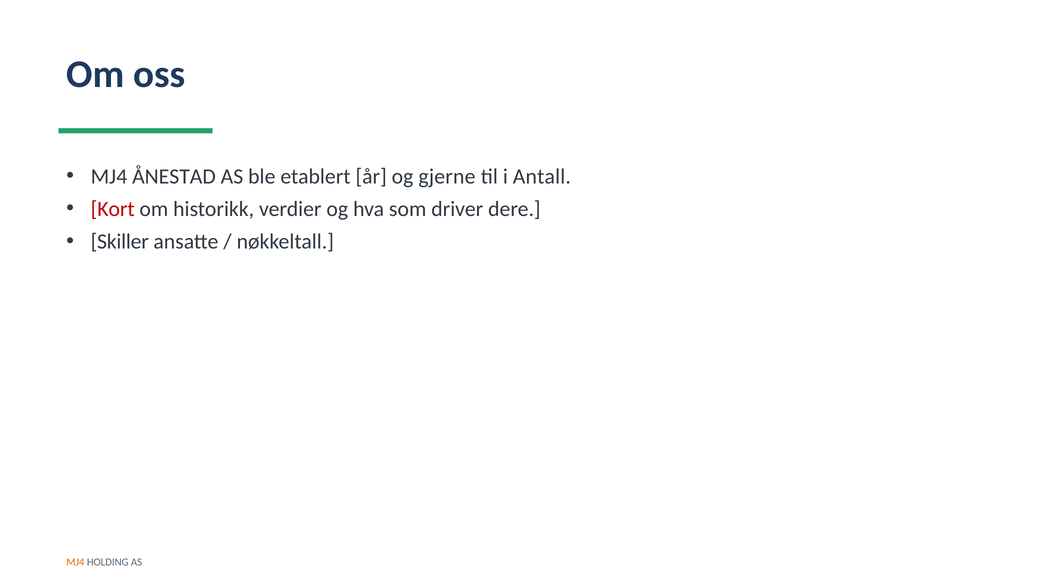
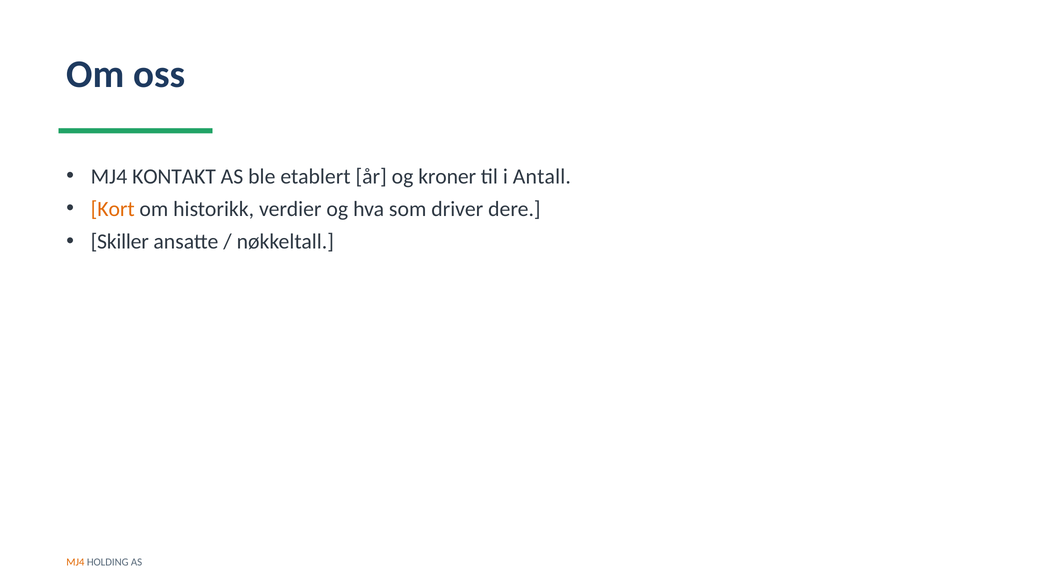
ÅNESTAD: ÅNESTAD -> KONTAKT (174, 176)
gjerne: gjerne -> kroner (447, 176)
Kort colour: red -> orange (113, 209)
